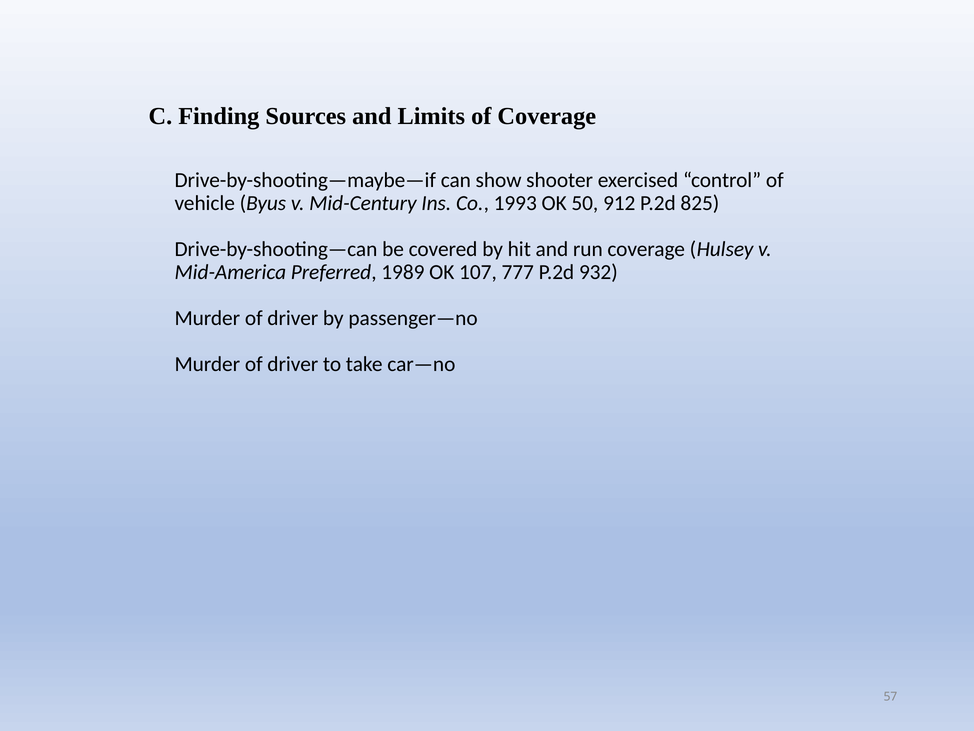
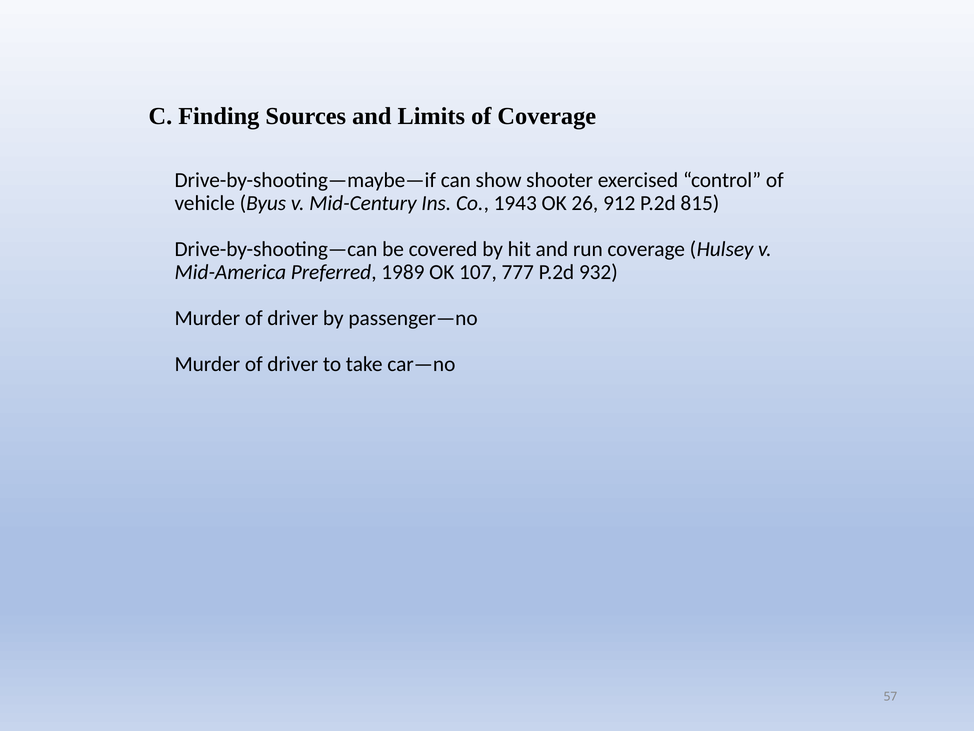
1993: 1993 -> 1943 (515, 203)
50: 50 -> 26 (585, 203)
825: 825 -> 815 (700, 203)
